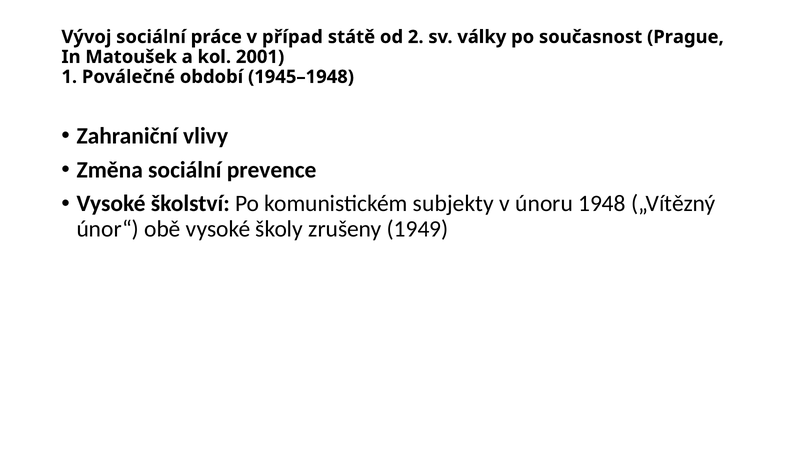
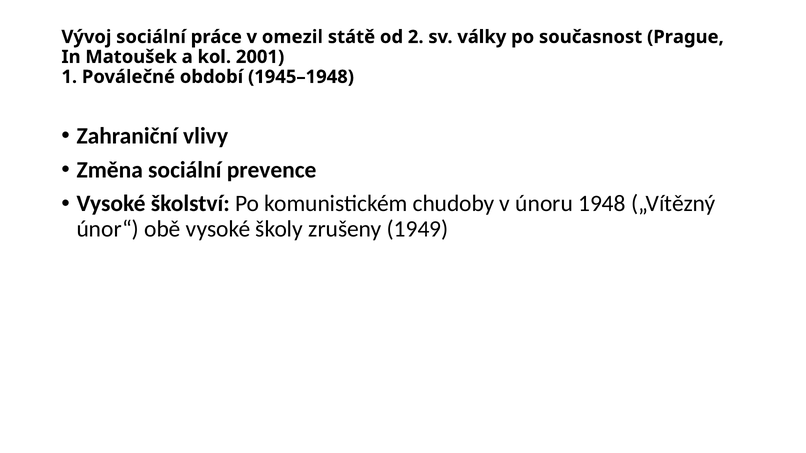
případ: případ -> omezil (292, 37)
subjekty: subjekty -> chudoby (454, 204)
